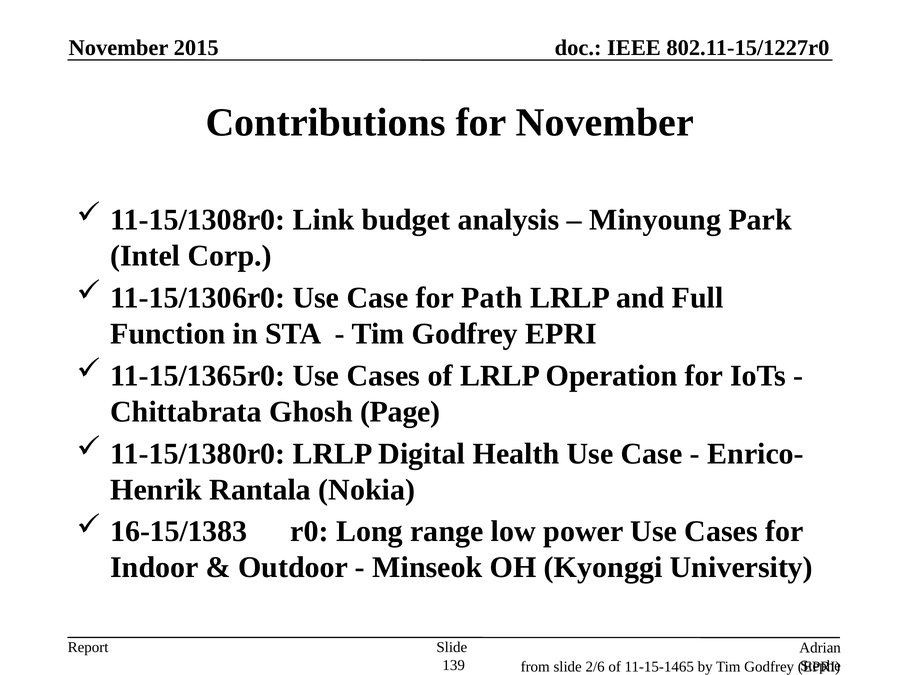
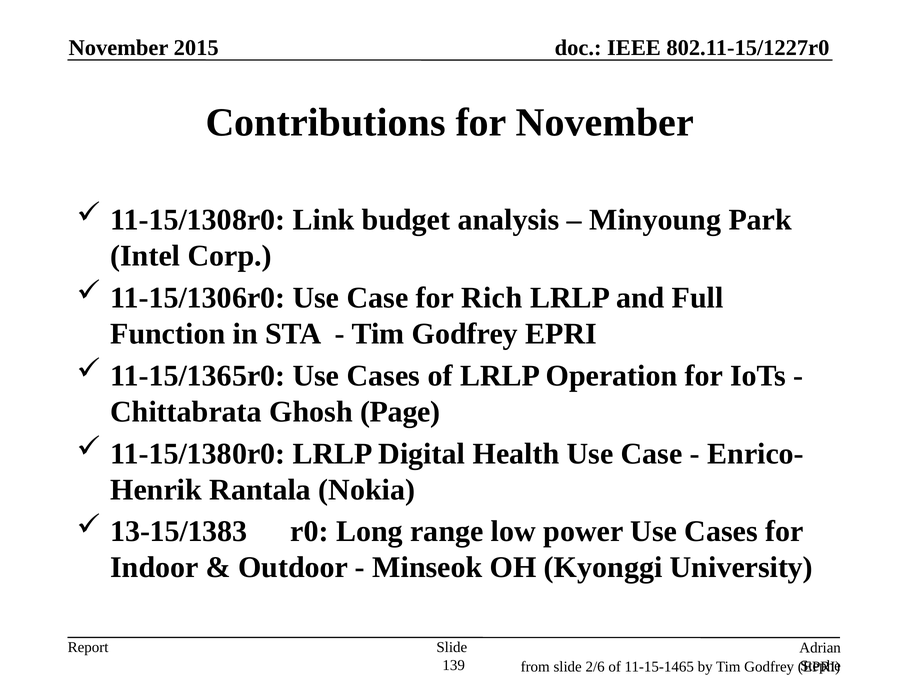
Path: Path -> Rich (492, 298)
16-15/1383: 16-15/1383 -> 13-15/1383 (179, 532)
